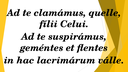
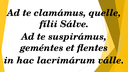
Celui: Celui -> Sálve (74, 24)
